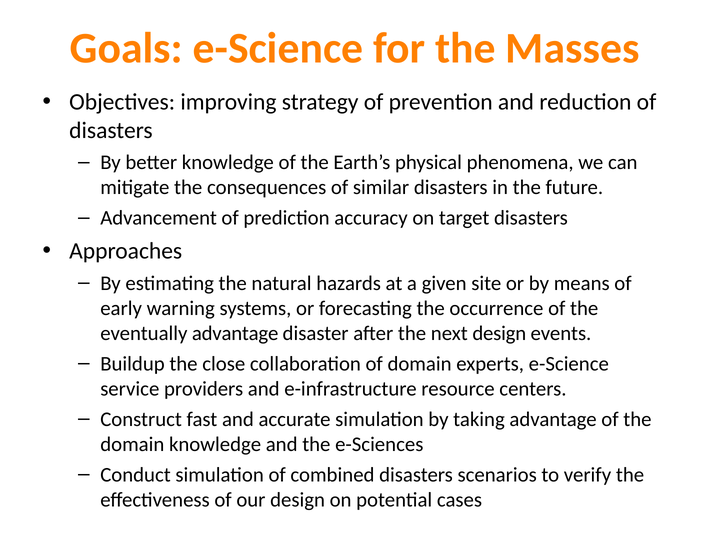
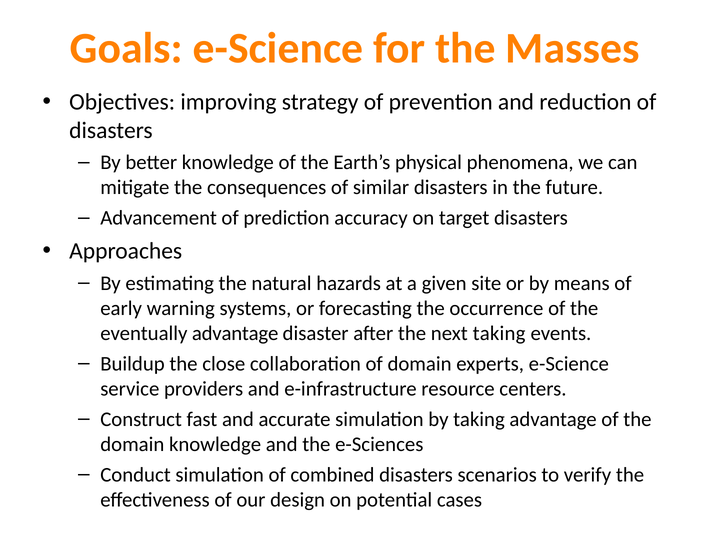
next design: design -> taking (499, 333)
